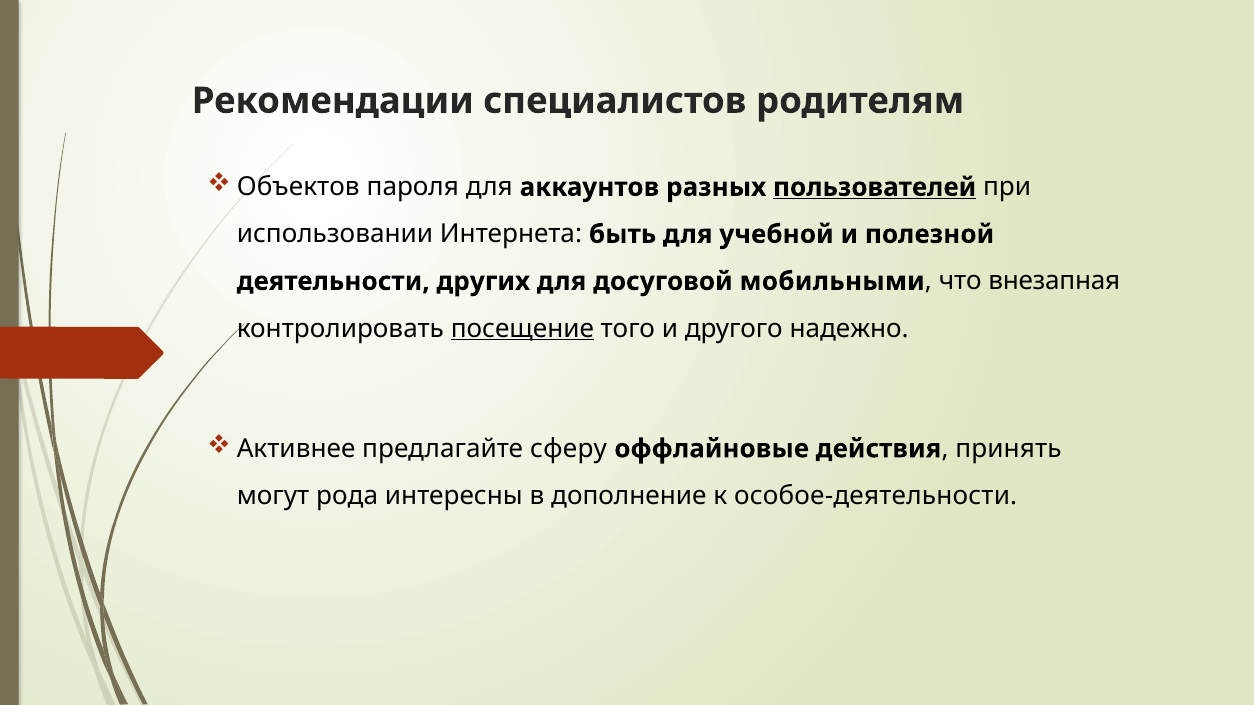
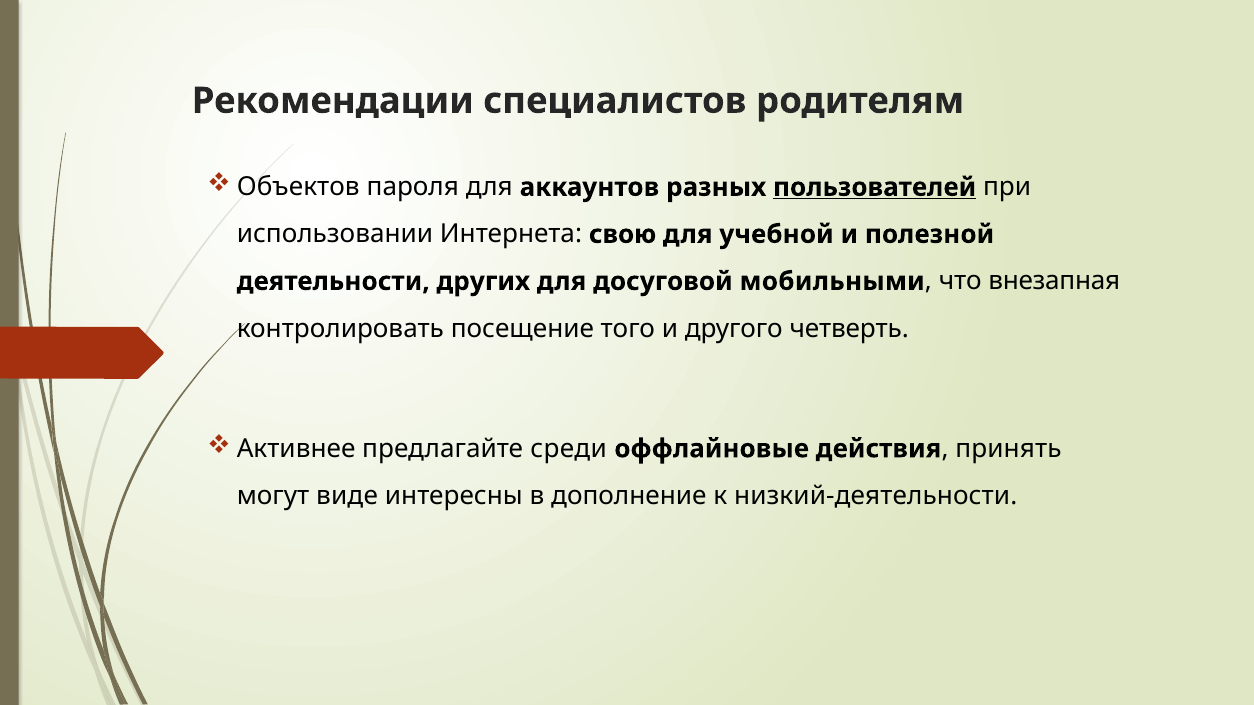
быть: быть -> свою (623, 234)
посещение underline: present -> none (522, 329)
надежно: надежно -> четверть (849, 329)
сферу: сферу -> среди (569, 449)
рода: рода -> виде (347, 496)
особое-деятельности: особое-деятельности -> низкий-деятельности (876, 496)
